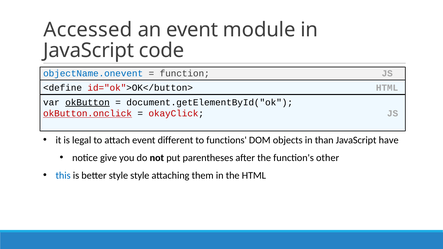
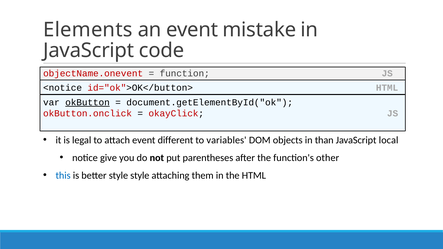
Accessed: Accessed -> Elements (88, 30)
module: module -> mistake (259, 30)
objectName.onevent colour: blue -> red (93, 74)
<define: <define -> <notice (63, 88)
okButton.onclick underline: present -> none (88, 114)
functions: functions -> variables (226, 140)
have: have -> local (389, 140)
